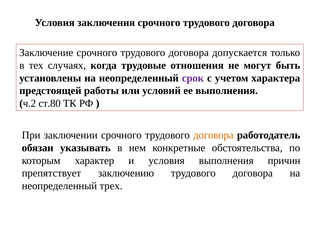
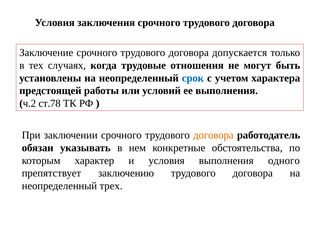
срок colour: purple -> blue (193, 78)
ст.80: ст.80 -> ст.78 (50, 103)
причин: причин -> одного (284, 160)
